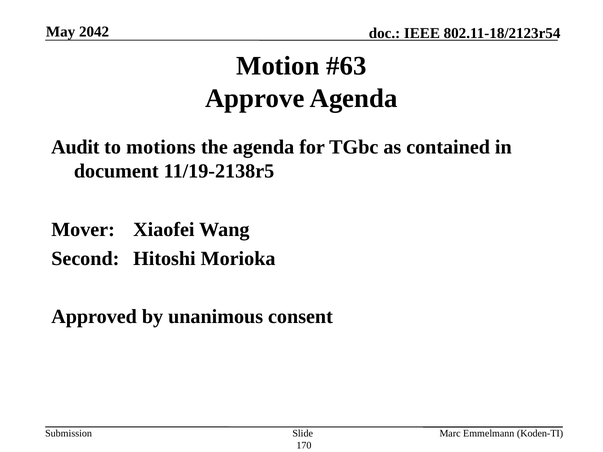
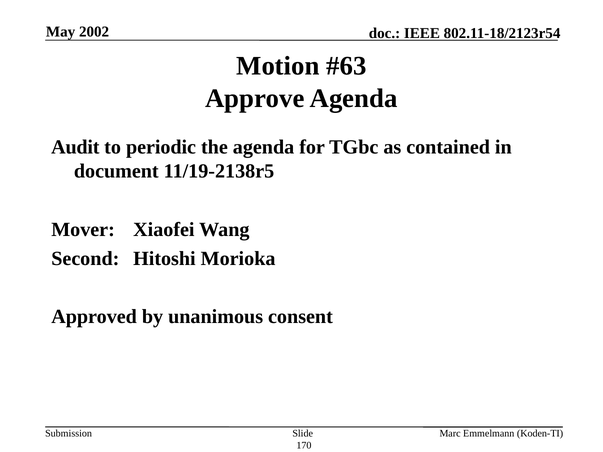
2042: 2042 -> 2002 (94, 32)
motions: motions -> periodic (161, 147)
